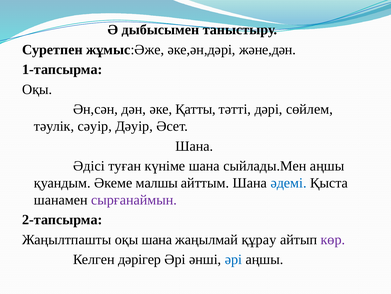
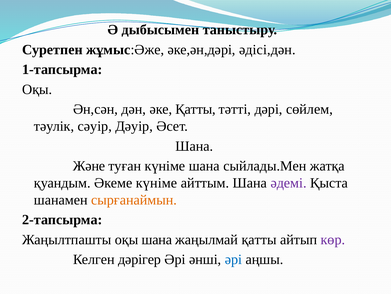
және,дән: және,дән -> әдісі,дән (267, 50)
Әдісі: Әдісі -> Және (89, 166)
сыйлады.Мен аңшы: аңшы -> жатқа (327, 166)
Әкеме малшы: малшы -> күніме (157, 182)
әдемі colour: blue -> purple (289, 182)
сырғанаймын colour: purple -> orange (134, 199)
жаңылмай құрау: құрау -> қатты (259, 239)
